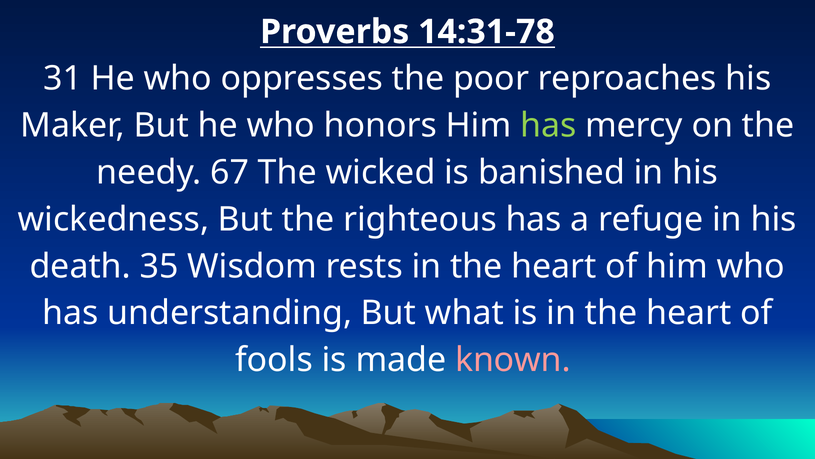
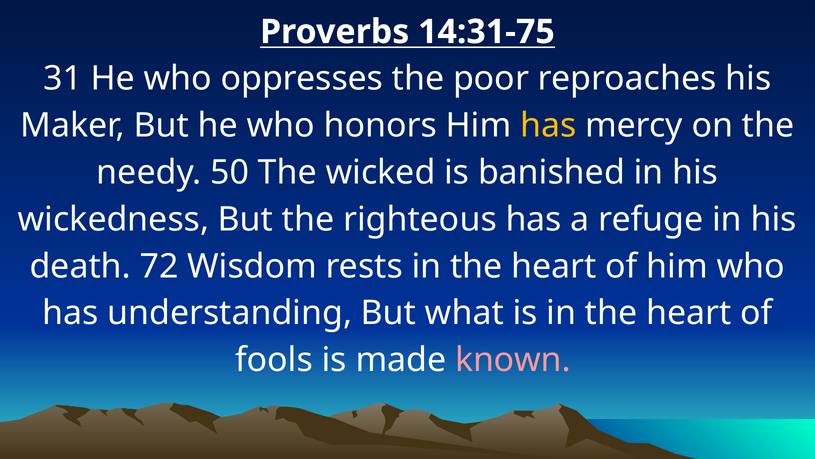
14:31-78: 14:31-78 -> 14:31-75 (486, 32)
has colour: light green -> yellow (548, 125)
67: 67 -> 50 (230, 172)
35: 35 -> 72 (159, 266)
